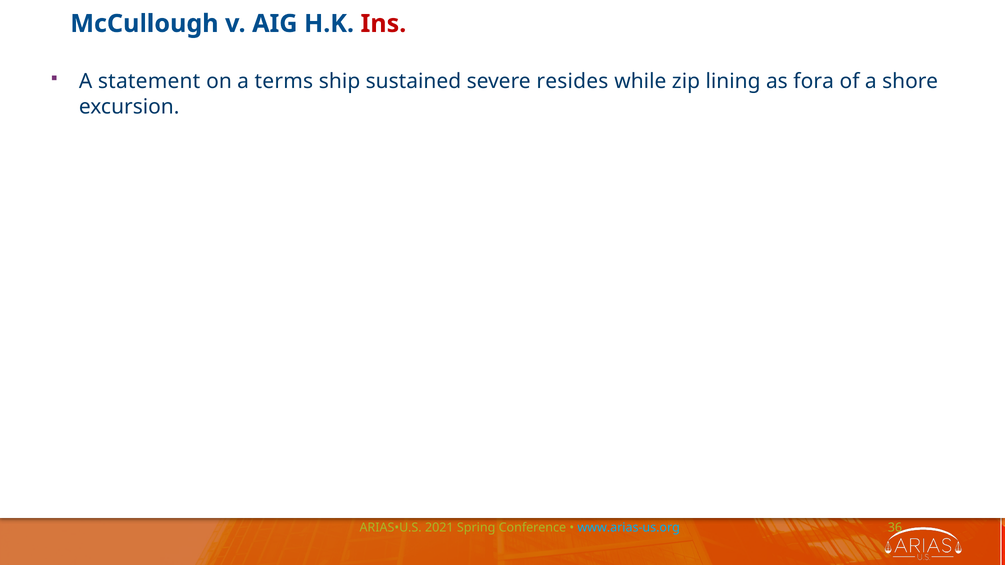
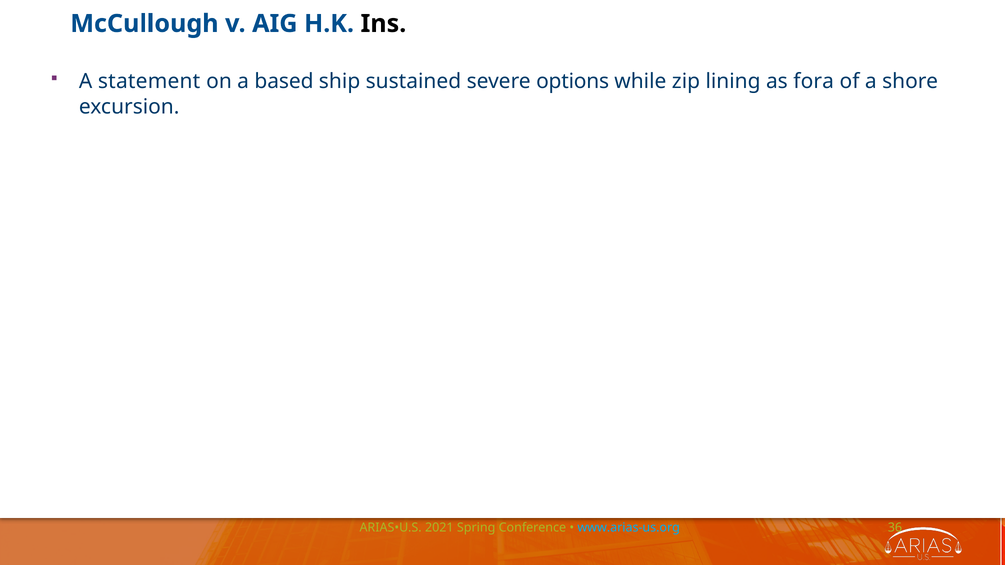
Ins colour: red -> black (383, 24)
terms: terms -> based (284, 82)
resides: resides -> options (573, 82)
